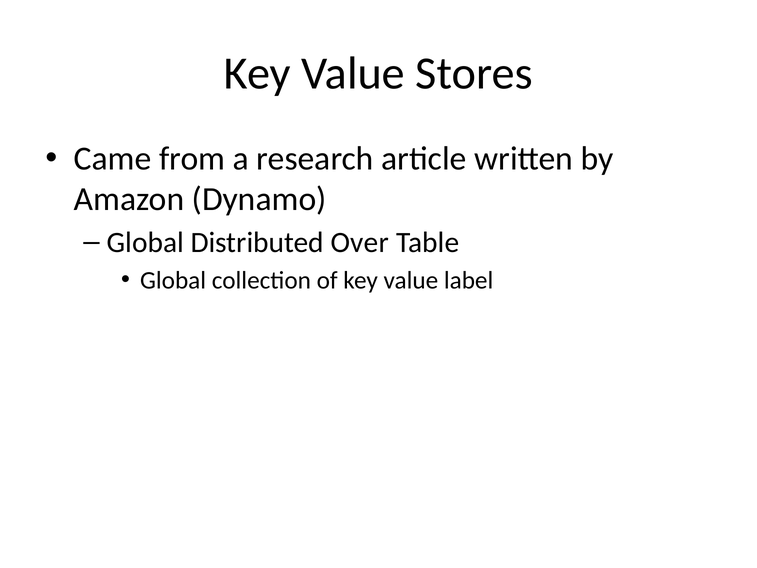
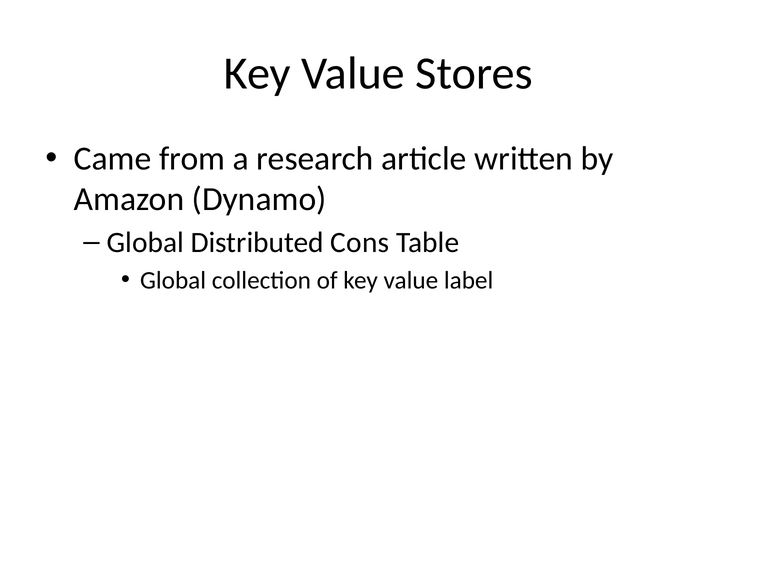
Over: Over -> Cons (360, 243)
